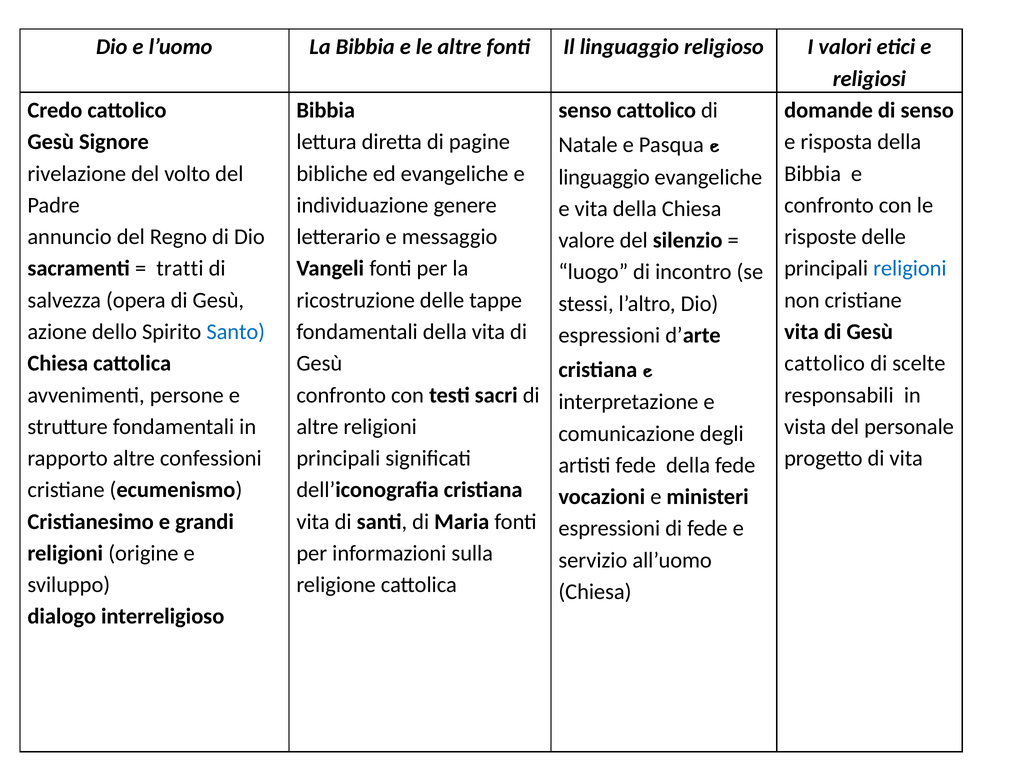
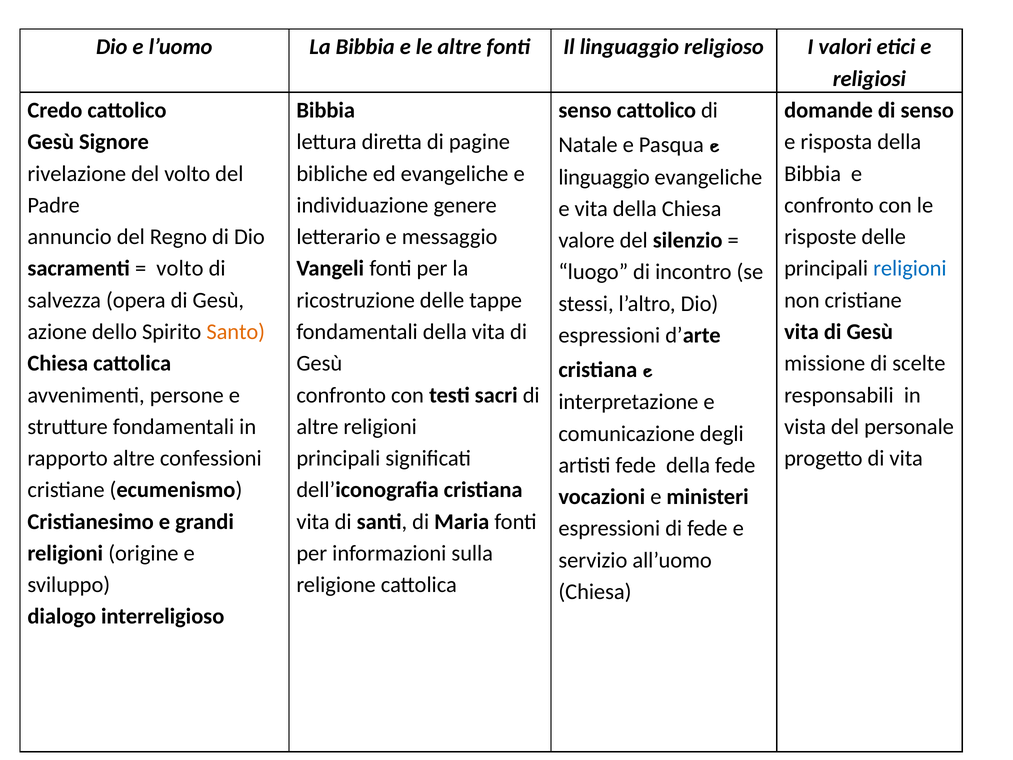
tratti: tratti -> volto (180, 268)
Santo colour: blue -> orange (236, 332)
cattolico: cattolico -> missione (825, 363)
